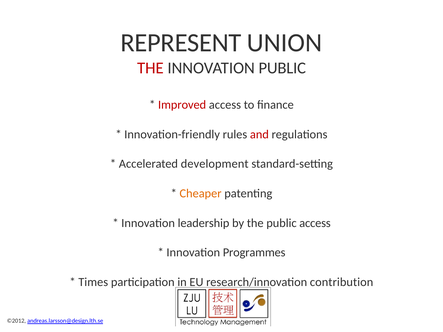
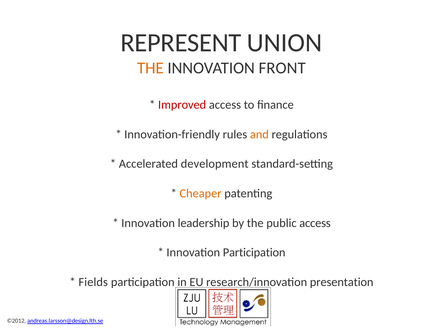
THE colour: red -> orange (150, 68)
INNOVATION PUBLIC: PUBLIC -> FRONT (282, 68)
and colour: red -> orange (259, 134)
Innovation Programmes: Programmes -> Participation (254, 253)
Times: Times -> Fields (93, 282)
contribution: contribution -> presentation (342, 282)
